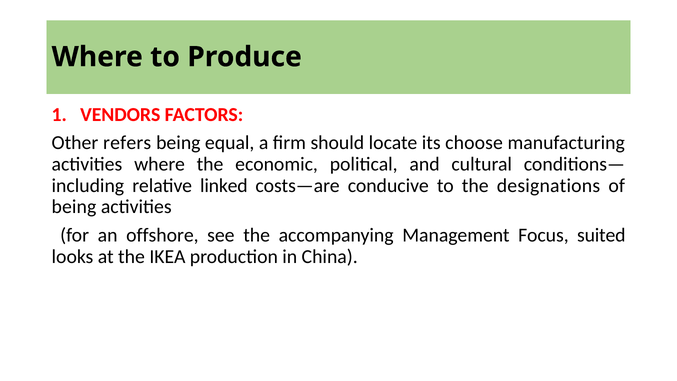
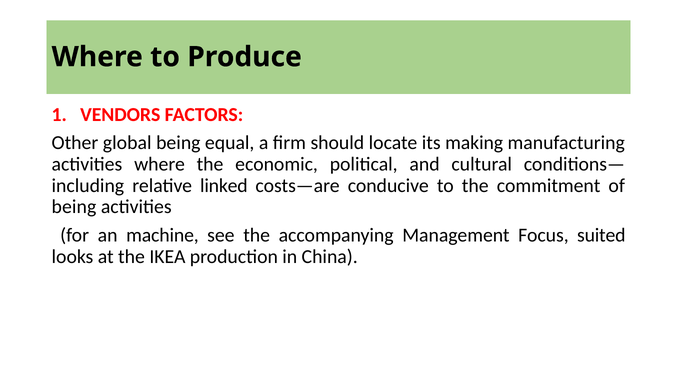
refers: refers -> global (127, 143)
choose: choose -> making (474, 143)
designations: designations -> commitment (549, 186)
offshore: offshore -> machine (162, 235)
